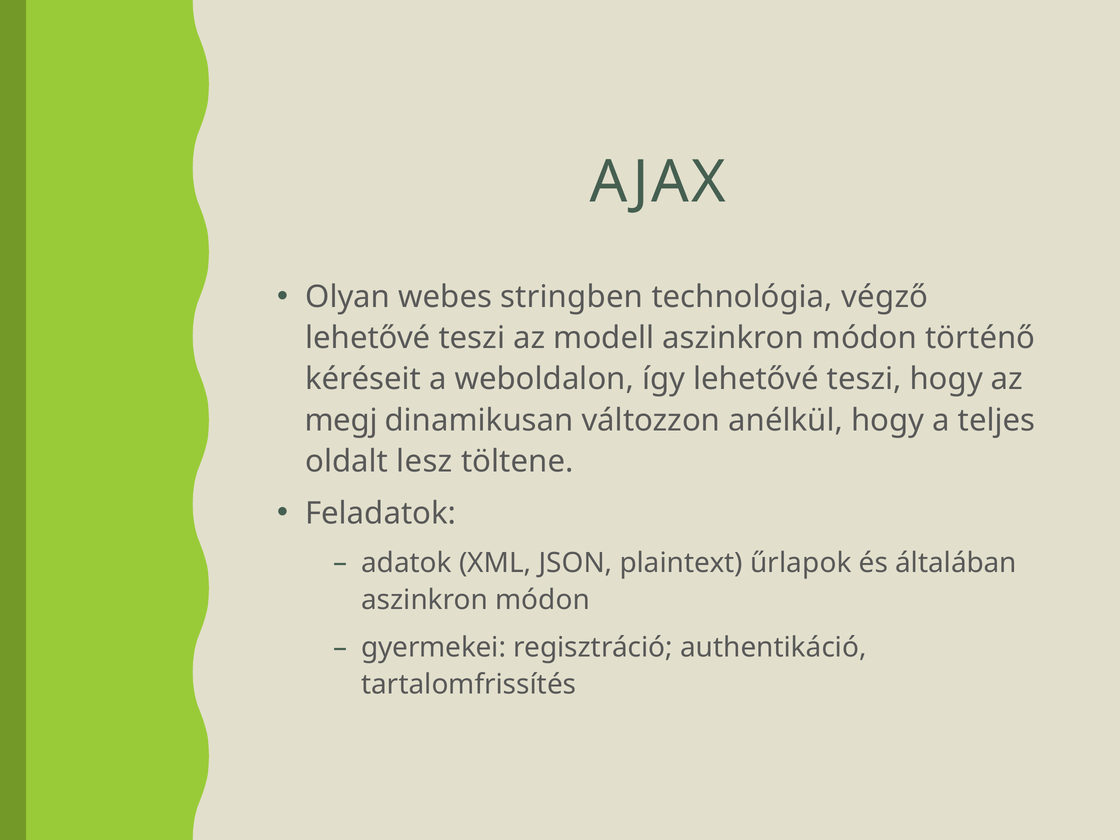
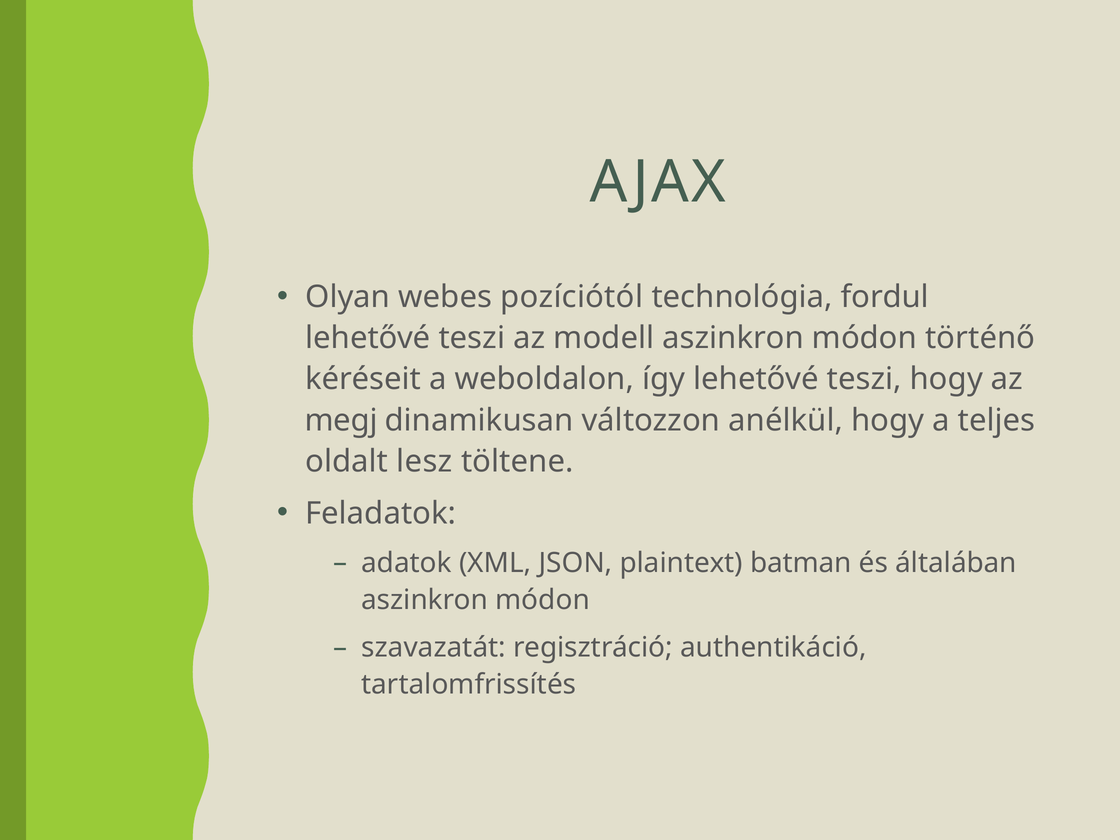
stringben: stringben -> pozíciótól (572, 297)
végző: végző -> fordul (885, 297)
űrlapok: űrlapok -> batman (801, 563)
gyermekei: gyermekei -> szavazatát (434, 648)
